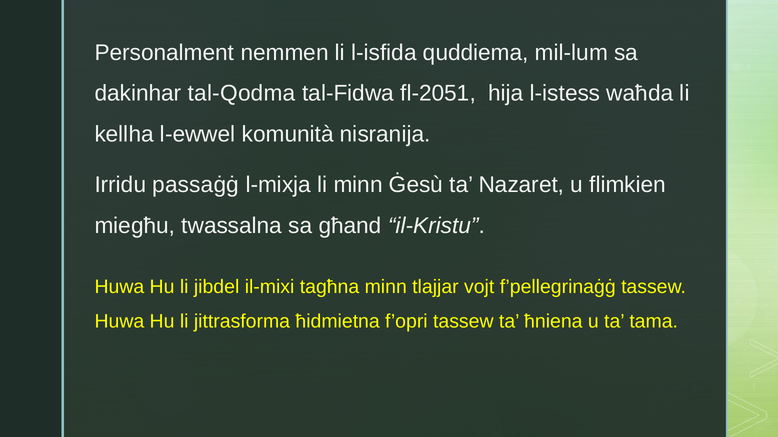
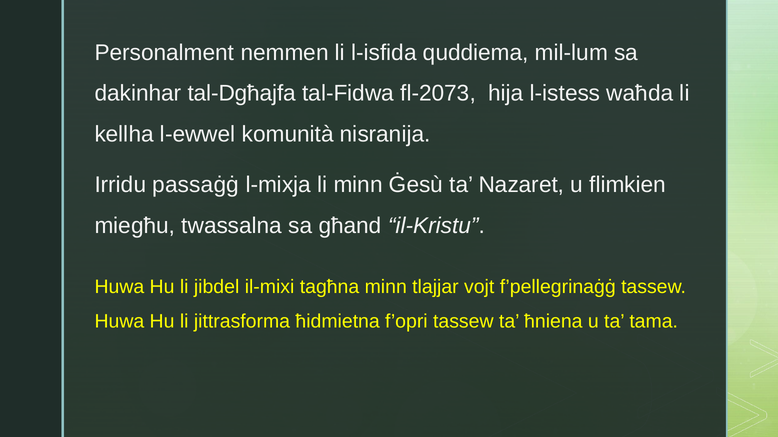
tal-Qodma: tal-Qodma -> tal-Dgħajfa (242, 94)
fl-2051: fl-2051 -> fl-2073 (438, 94)
